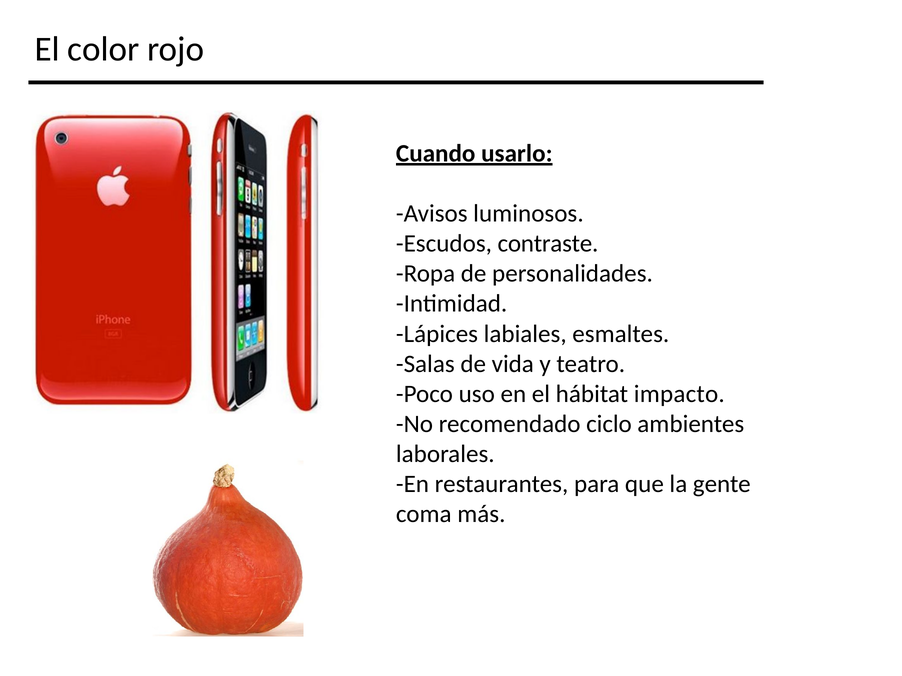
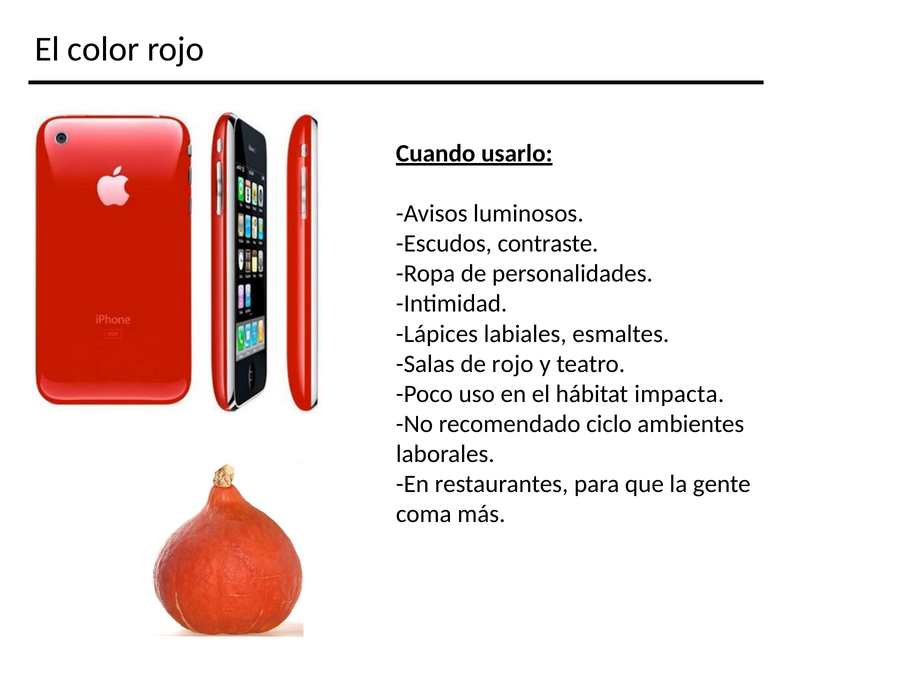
de vida: vida -> rojo (513, 364)
impacto: impacto -> impacta (679, 394)
